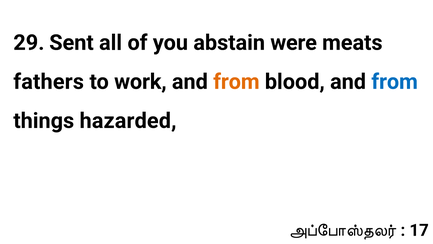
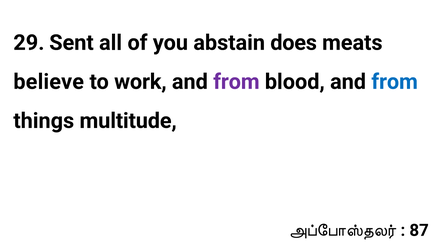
were: were -> does (294, 43)
fathers: fathers -> believe (49, 82)
from colour: orange -> purple (236, 82)
hazarded: hazarded -> multitude (128, 121)
17: 17 -> 87 (419, 230)
